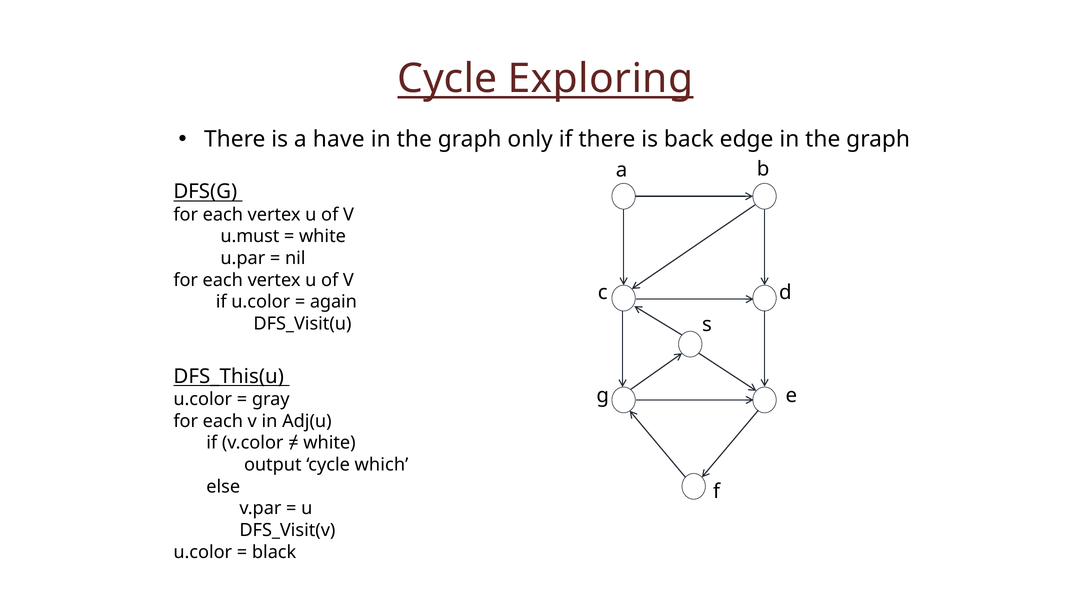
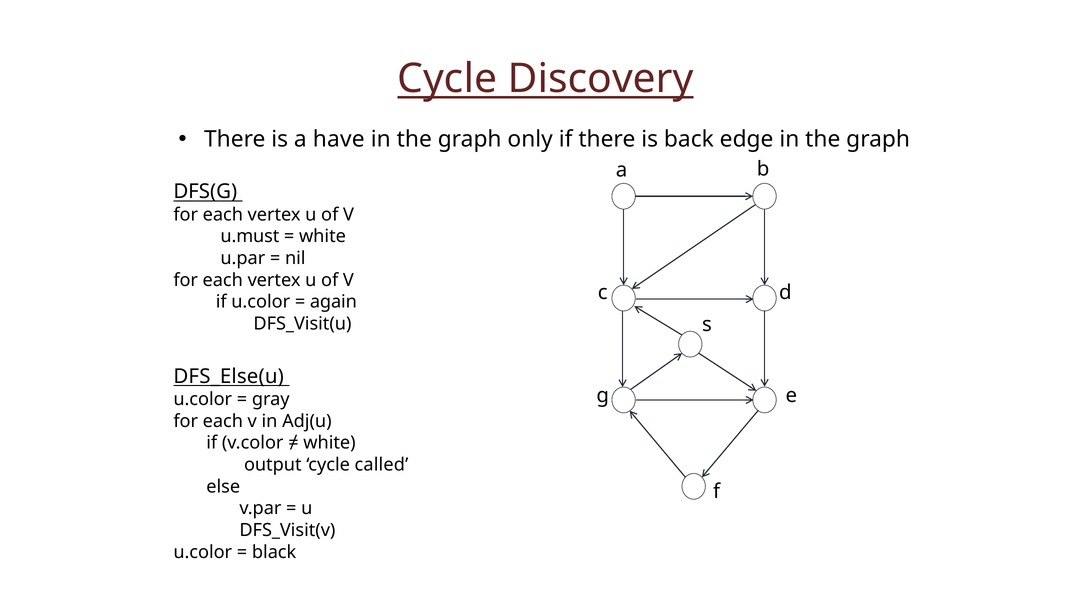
Exploring: Exploring -> Discovery (601, 79)
DFS_This(u: DFS_This(u -> DFS_Else(u (229, 376)
which: which -> called (381, 465)
